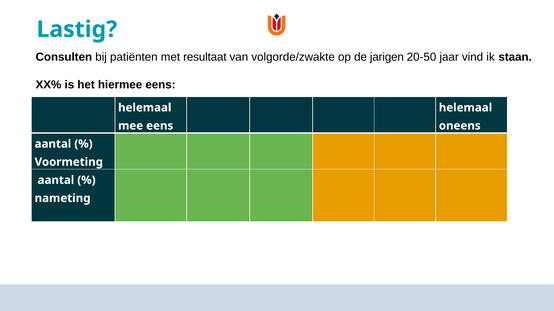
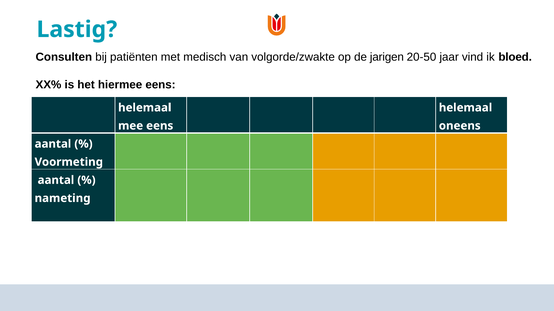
resultaat: resultaat -> medisch (205, 57)
staan: staan -> bloed (515, 57)
